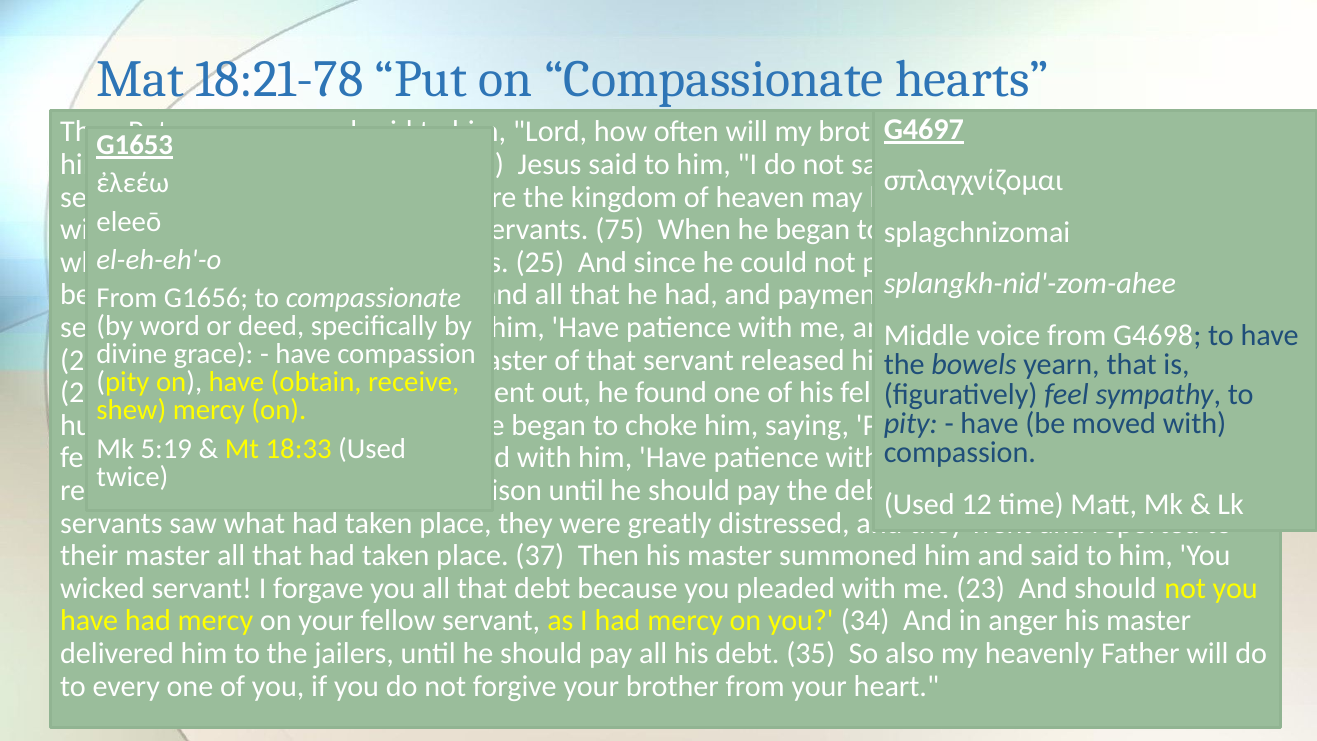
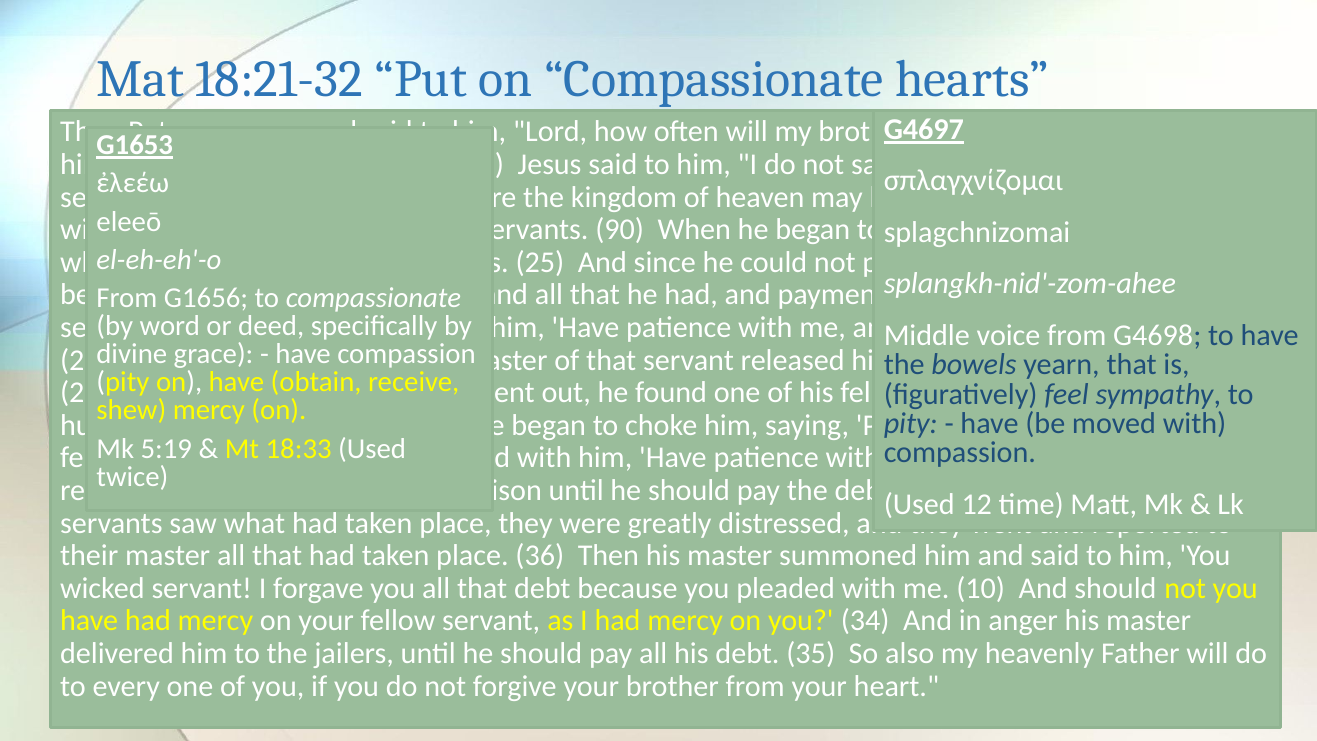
18:21-78: 18:21-78 -> 18:21-32 (279, 79)
75: 75 -> 90 (620, 230)
37: 37 -> 36 (540, 556)
me 23: 23 -> 10 (981, 588)
